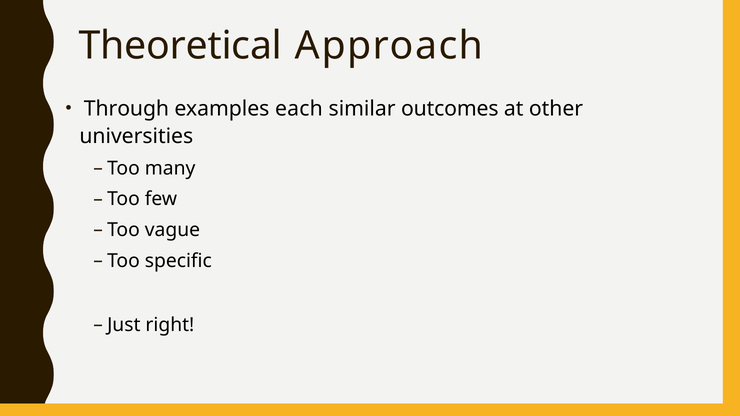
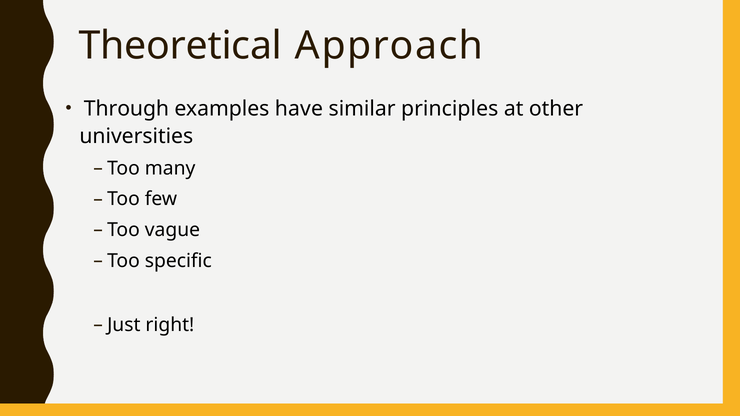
each: each -> have (299, 109)
outcomes: outcomes -> principles (450, 109)
